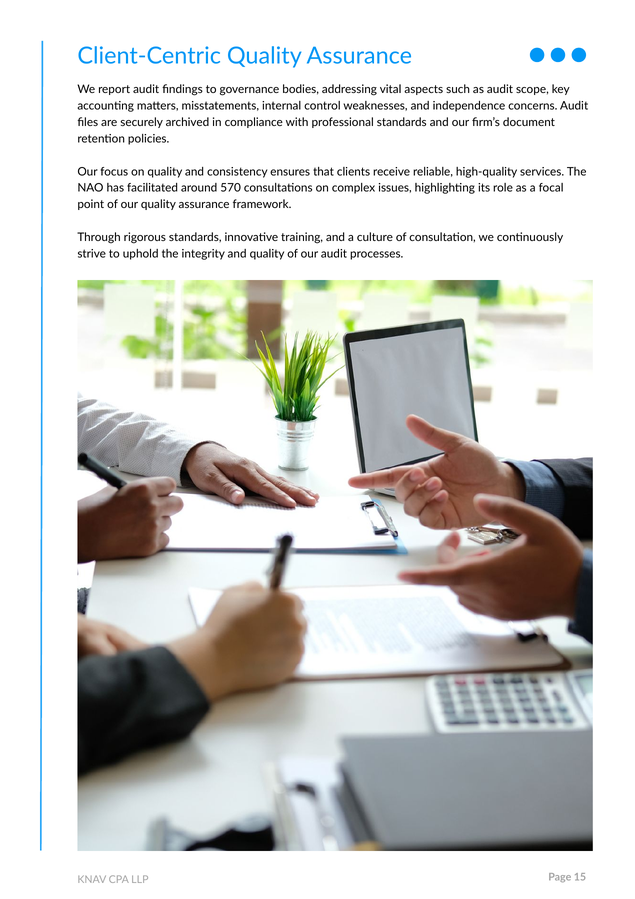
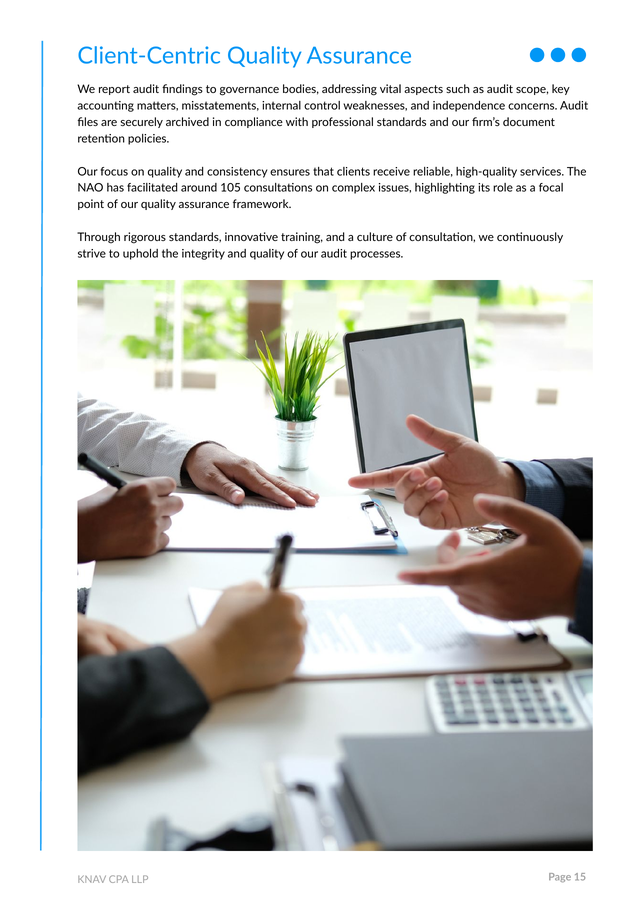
570: 570 -> 105 (231, 188)
